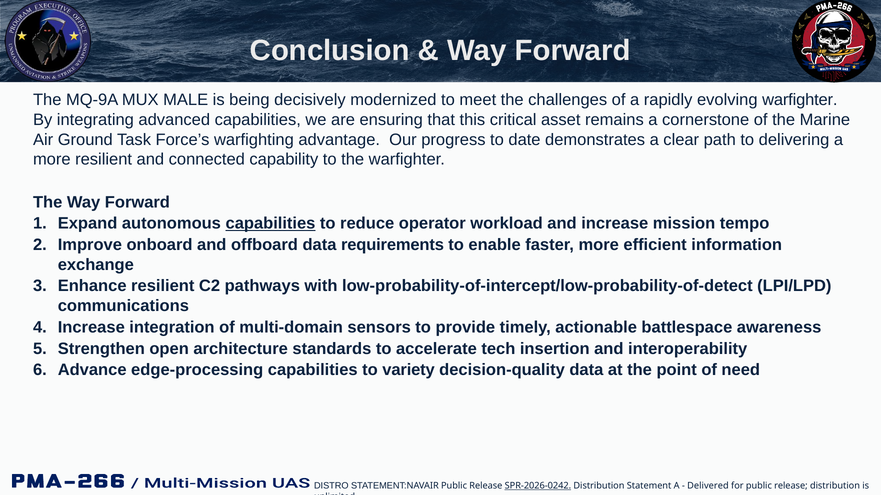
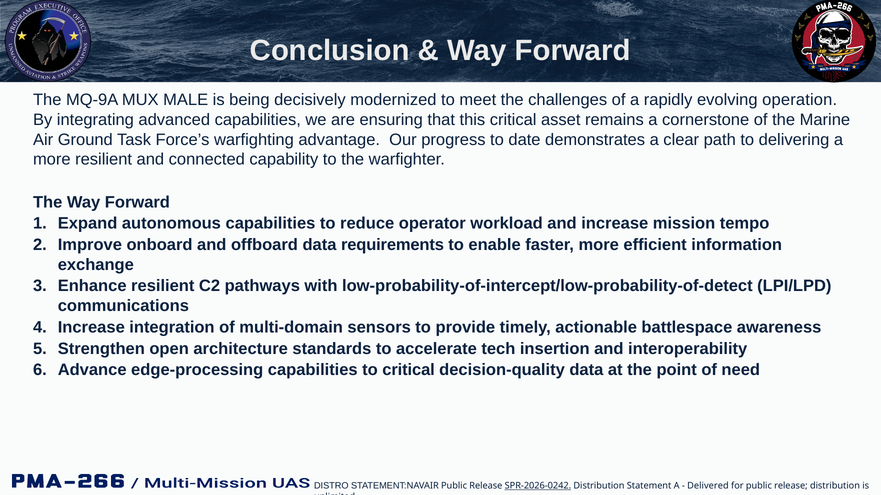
evolving warfighter: warfighter -> operation (800, 100)
capabilities underline: present -> none (271, 224)
to variety: variety -> critical (409, 370)
